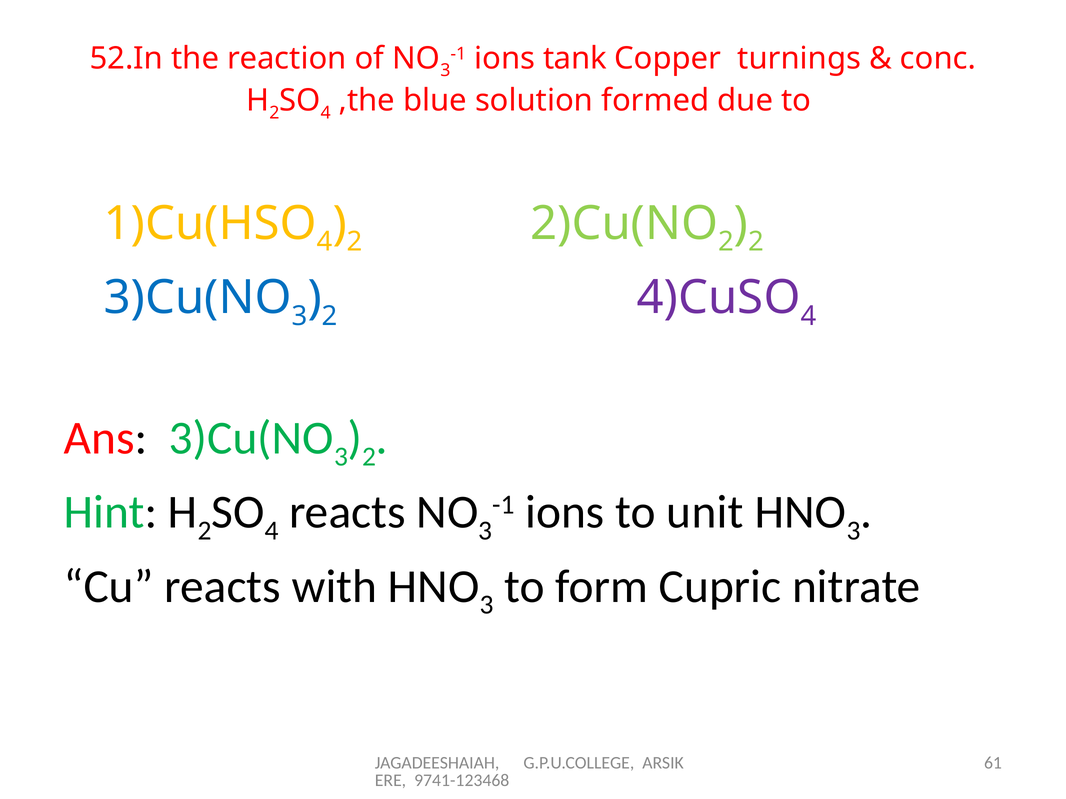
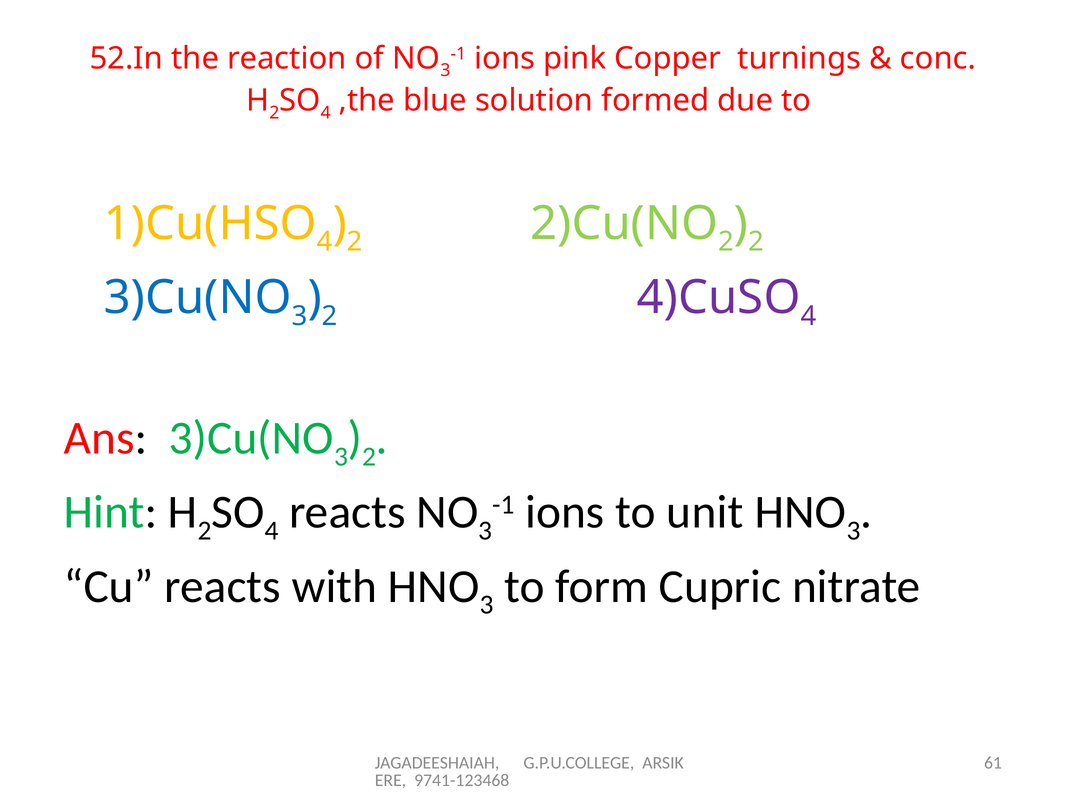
tank: tank -> pink (575, 59)
